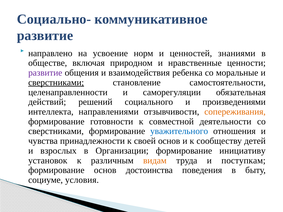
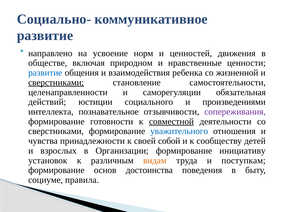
знаниями: знаниями -> движения (237, 53)
развитие colour: purple -> blue (45, 73)
моральные: моральные -> жизненной (237, 73)
решений: решений -> юстиции (95, 102)
направлениями: направлениями -> познавательное (109, 112)
сопереживания colour: orange -> purple (235, 112)
совместной underline: none -> present (171, 122)
своей основ: основ -> собой (169, 141)
условия: условия -> правила (82, 180)
